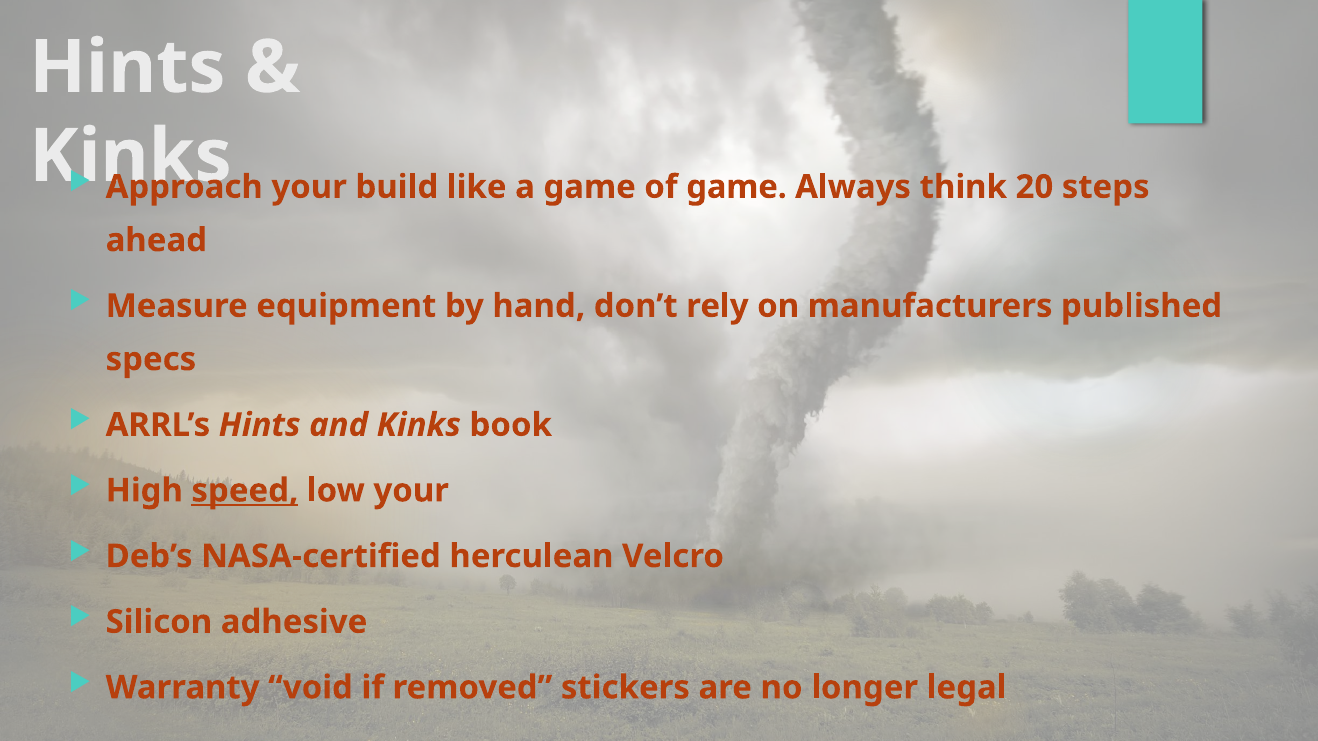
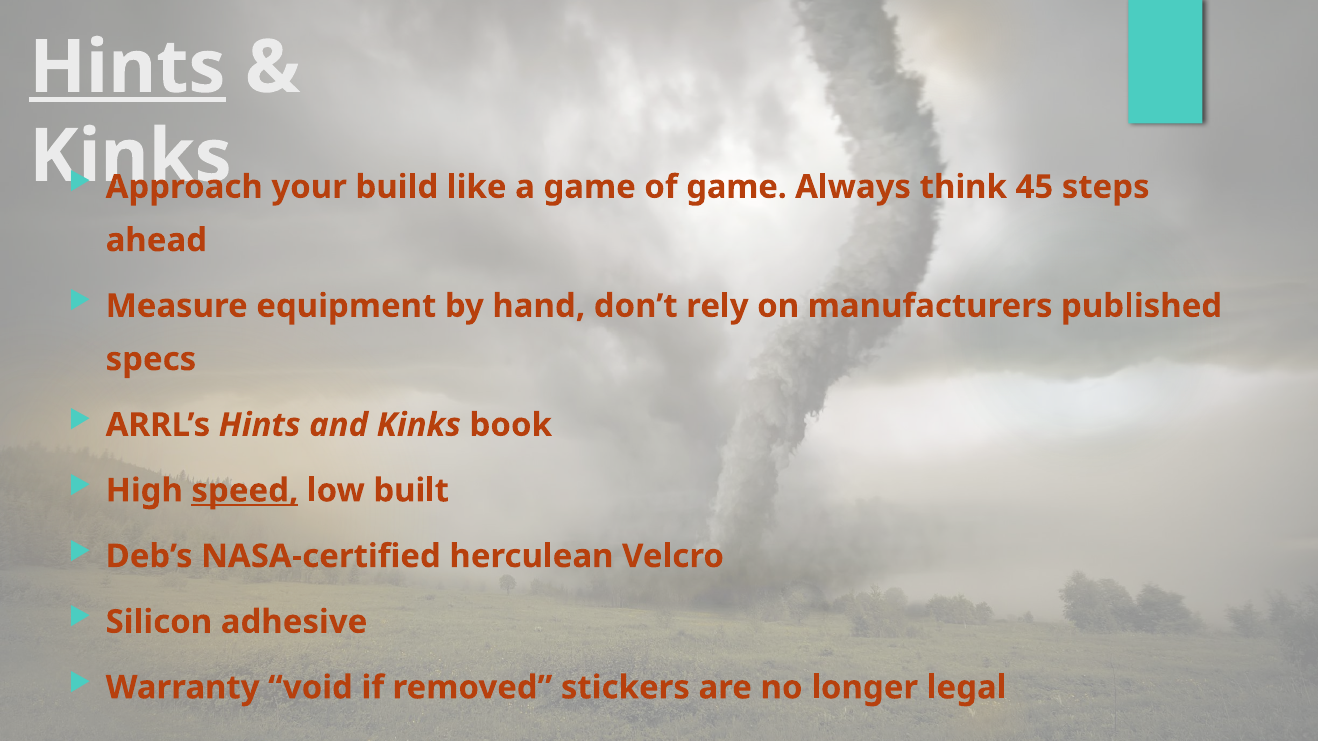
Hints underline: none -> present (127, 68)
20: 20 -> 45 (1034, 187)
low your: your -> built (411, 491)
